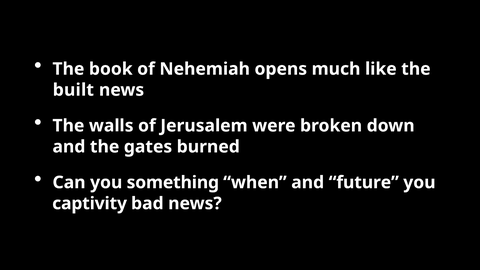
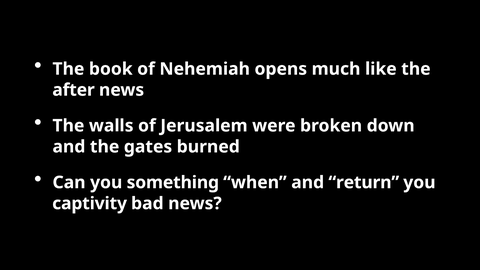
built: built -> after (74, 90)
future: future -> return (364, 182)
